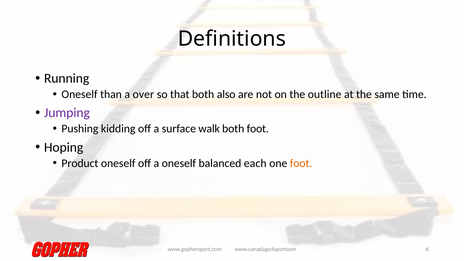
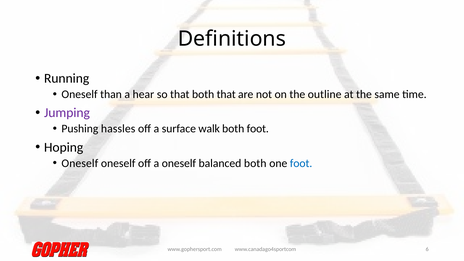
over: over -> hear (143, 94)
both also: also -> that (226, 94)
kidding: kidding -> hassles (118, 129)
Product: Product -> Oneself (80, 163)
balanced each: each -> both (255, 163)
foot colour: orange -> blue (301, 163)
